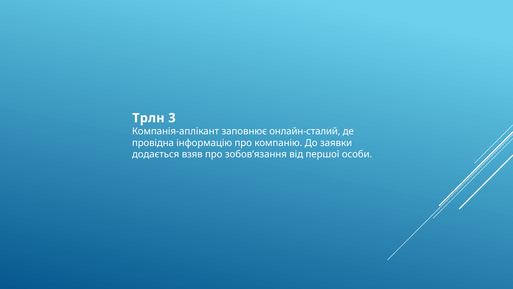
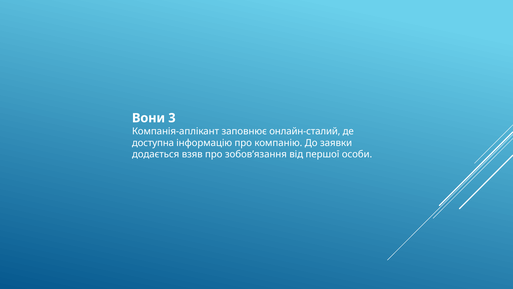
Трлн: Трлн -> Вони (149, 118)
провідна: провідна -> доступна (153, 143)
